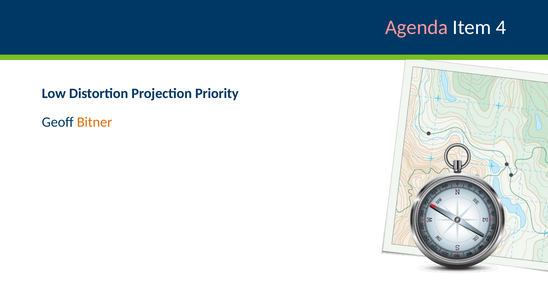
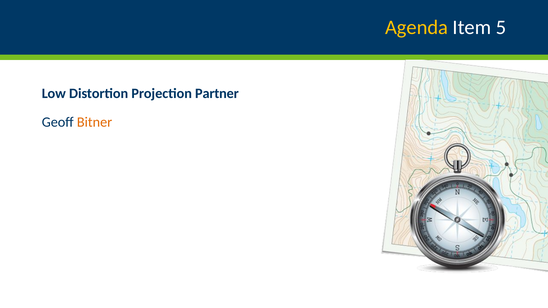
Agenda colour: pink -> yellow (417, 27)
4: 4 -> 5 (501, 27)
Priority: Priority -> Partner (217, 94)
